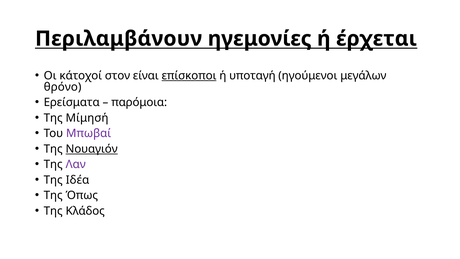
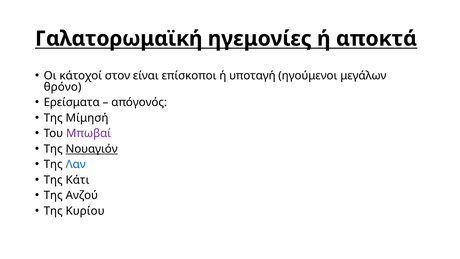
Περιλαμβάνουν: Περιλαμβάνουν -> Γαλατορωμαϊκή (119, 39)
έρχεται: έρχεται -> αποκτά (377, 39)
επίσκοποι underline: present -> none (189, 76)
παρόμοια: παρόμοια -> απόγονός (139, 102)
Λαν colour: purple -> blue (76, 164)
Ιδέα: Ιδέα -> Κάτι (78, 180)
Όπως: Όπως -> Ανζού (82, 195)
Κλάδος: Κλάδος -> Κυρίου (85, 211)
